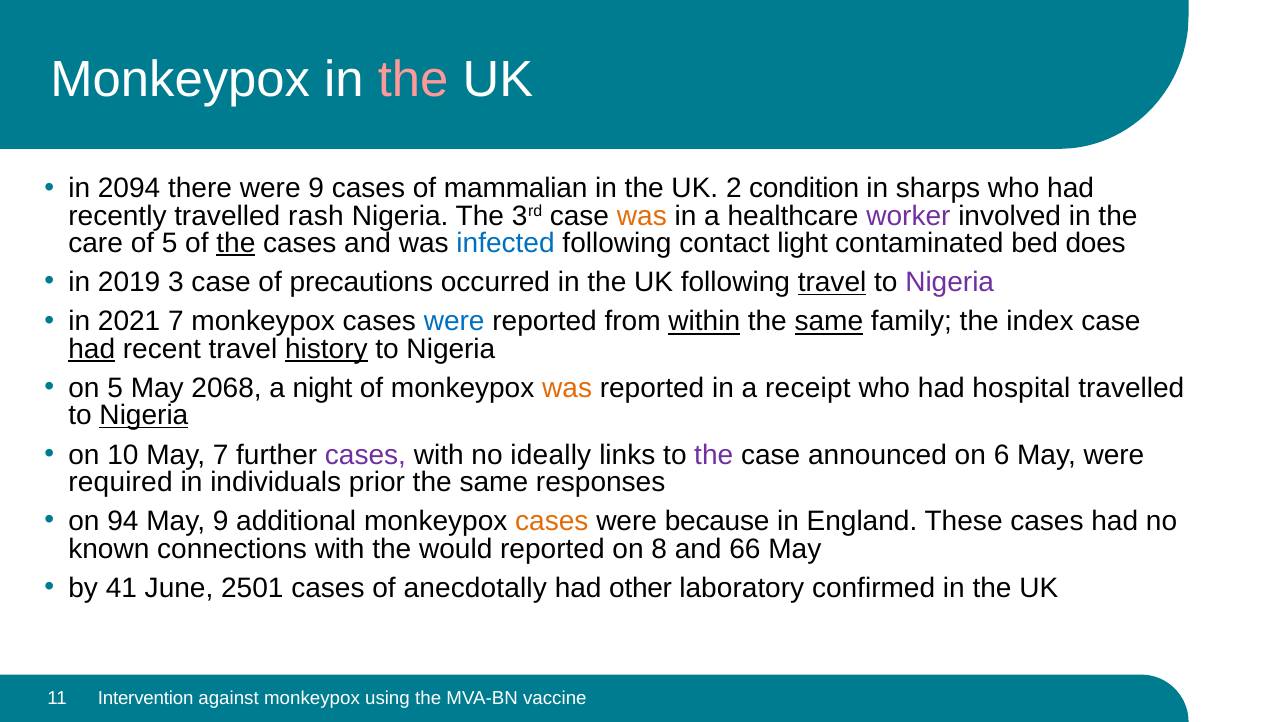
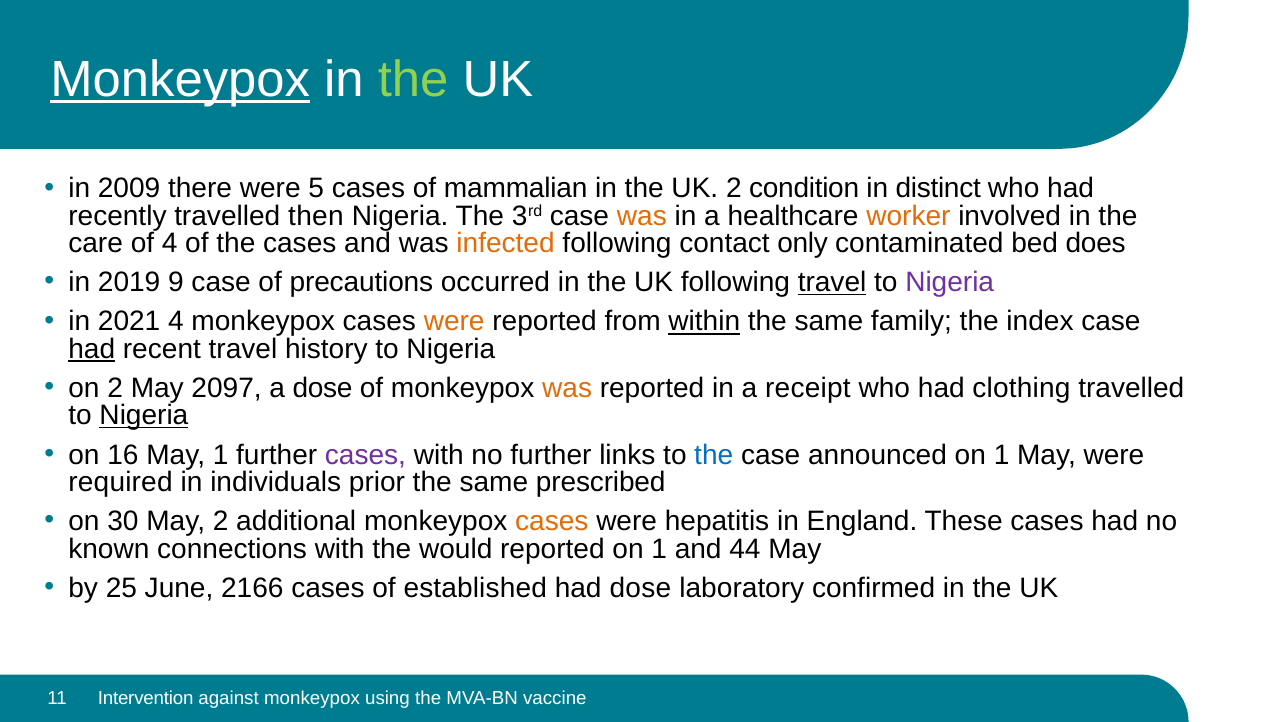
Monkeypox underline: none -> present (180, 79)
the colour: pink -> light green (413, 79)
2094: 2094 -> 2009 (129, 188)
were 9: 9 -> 5 (316, 188)
sharps: sharps -> distinct (938, 188)
rash: rash -> then (316, 216)
worker colour: purple -> orange (908, 216)
of 5: 5 -> 4 (170, 243)
the underline: present -> none (236, 243)
infected colour: blue -> orange (506, 243)
light: light -> only (803, 243)
3: 3 -> 9 (176, 282)
2021 7: 7 -> 4 (176, 322)
were colour: blue -> orange (454, 322)
same underline: present -> none (829, 322)
history underline: present -> none (326, 349)
on 5: 5 -> 2 (115, 388)
2068: 2068 -> 2097 (227, 388)
a night: night -> dose (323, 388)
hospital: hospital -> clothing (1021, 388)
10: 10 -> 16 (123, 455)
May 7: 7 -> 1 (221, 455)
no ideally: ideally -> further (551, 455)
the colour: purple -> blue (714, 455)
announced on 6: 6 -> 1 (1002, 455)
responses: responses -> prescribed (601, 482)
94: 94 -> 30 (123, 521)
May 9: 9 -> 2 (221, 521)
because: because -> hepatitis (717, 521)
reported on 8: 8 -> 1 (659, 548)
66: 66 -> 44 (745, 548)
41: 41 -> 25 (121, 588)
2501: 2501 -> 2166 (252, 588)
anecdotally: anecdotally -> established (475, 588)
had other: other -> dose (640, 588)
